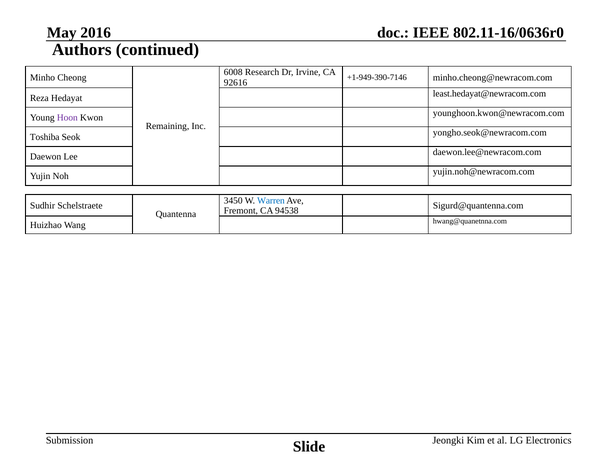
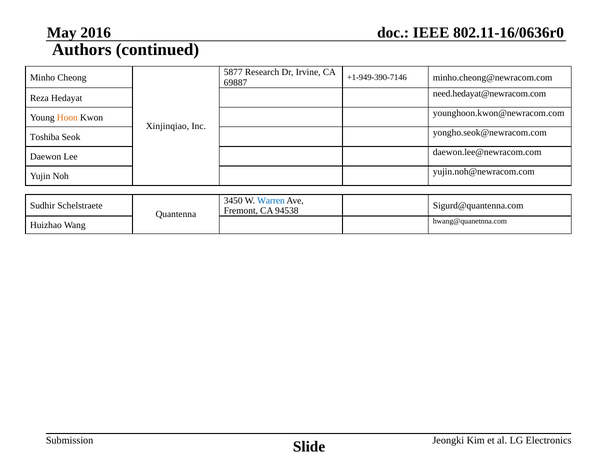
6008: 6008 -> 5877 (233, 72)
92616: 92616 -> 69887 (236, 83)
least.hedayat@newracom.com: least.hedayat@newracom.com -> need.hedayat@newracom.com (490, 94)
Hoon colour: purple -> orange (67, 117)
Remaining: Remaining -> Xinjinqiao (167, 126)
